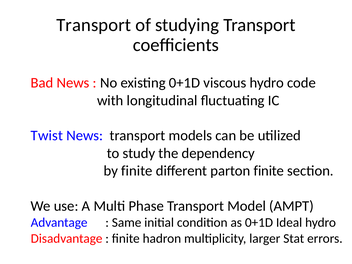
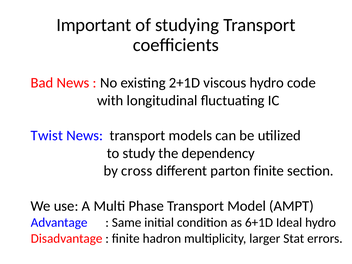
Transport: Transport -> Important (94, 25)
existing 0+1D: 0+1D -> 2+1D (185, 83)
by finite: finite -> cross (137, 171)
as 0+1D: 0+1D -> 6+1D (259, 223)
